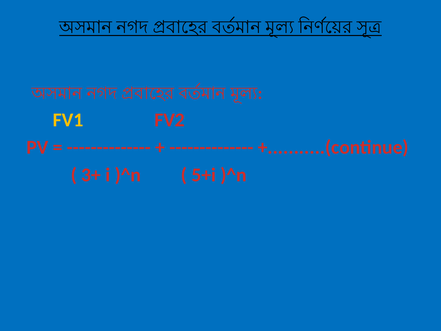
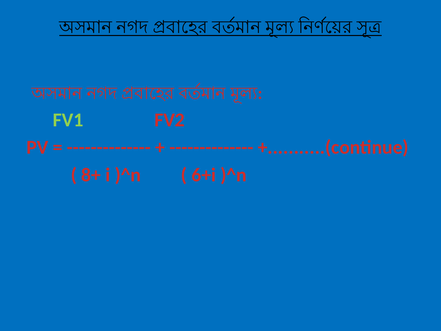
FV1 colour: yellow -> light green (68, 120)
3+: 3+ -> 8+ (91, 175)
5+i: 5+i -> 6+i (204, 175)
